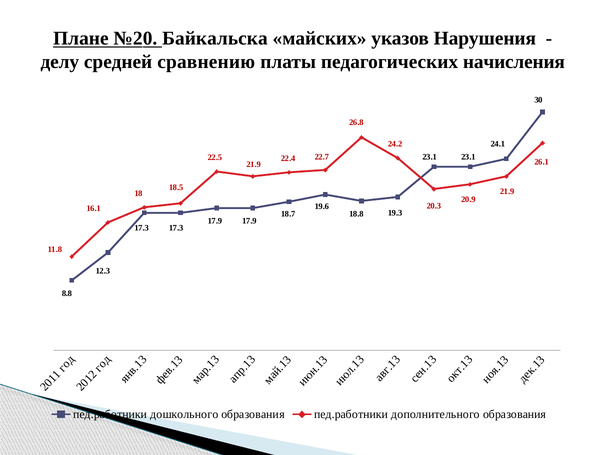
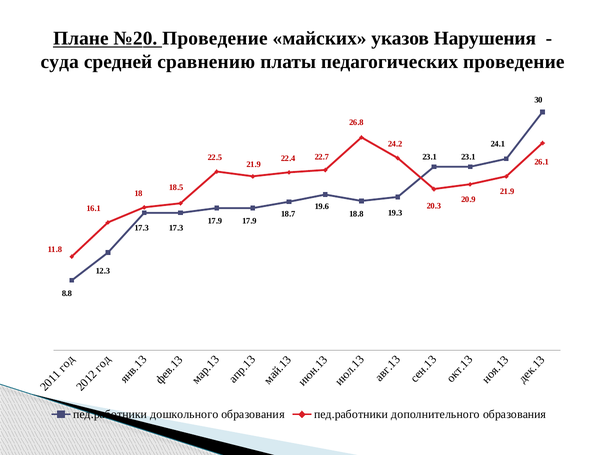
№20 Байкальска: Байкальска -> Проведение (215, 38)
делу: делу -> суда (60, 62)
педагогических начисления: начисления -> проведение (514, 62)
